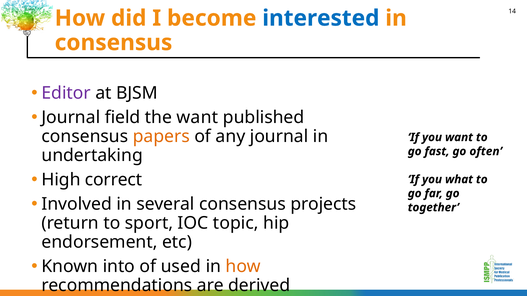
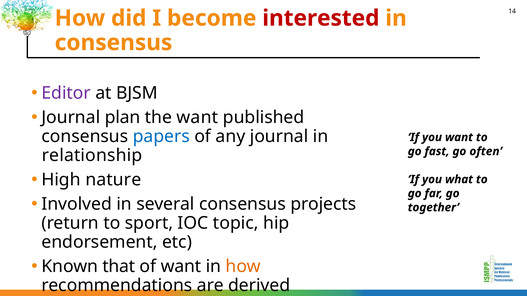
interested colour: blue -> red (321, 18)
field: field -> plan (123, 118)
papers colour: orange -> blue (161, 137)
undertaking: undertaking -> relationship (92, 156)
correct: correct -> nature (113, 180)
into: into -> that (119, 267)
of used: used -> want (181, 267)
